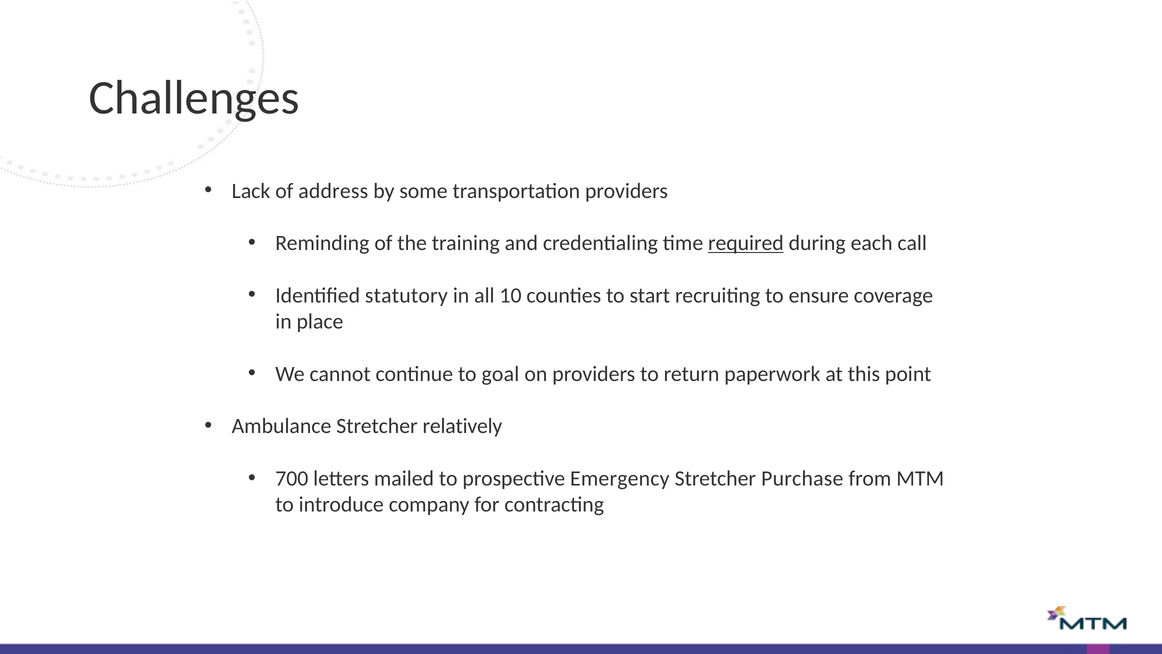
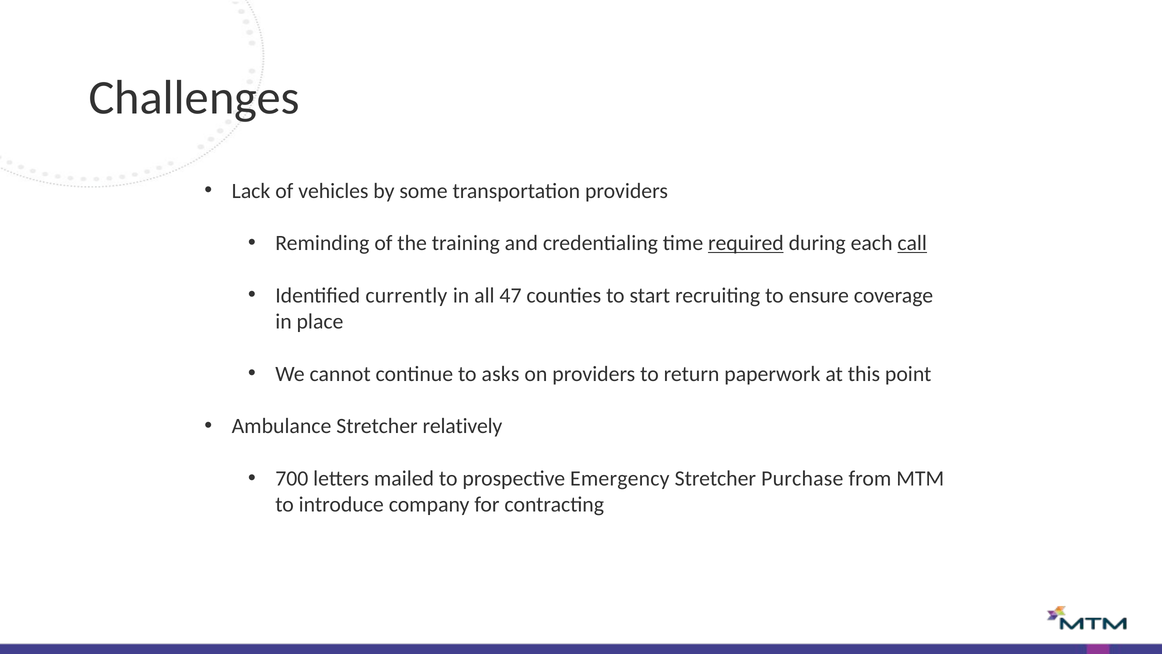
address: address -> vehicles (333, 191)
call underline: none -> present (912, 243)
statutory: statutory -> currently (406, 295)
10: 10 -> 47 (511, 295)
goal: goal -> asks (500, 374)
